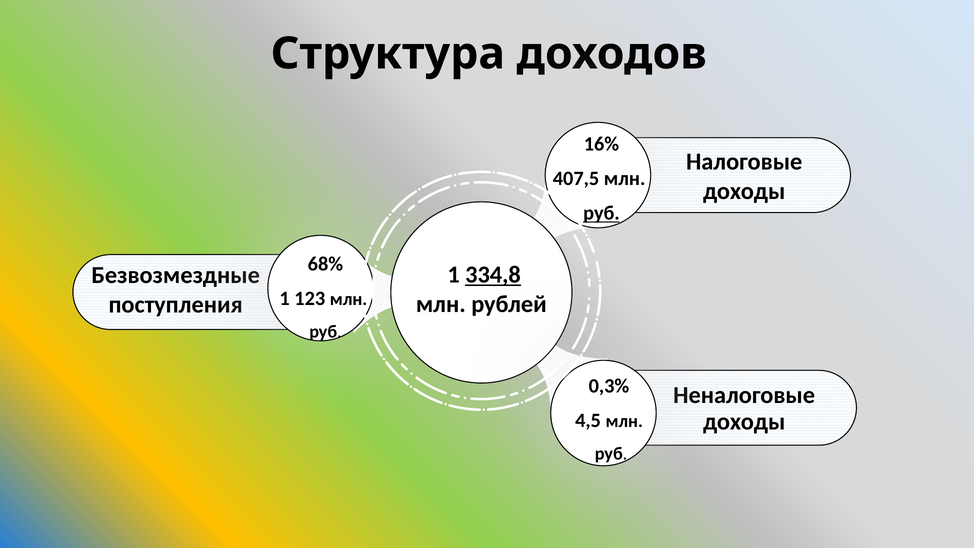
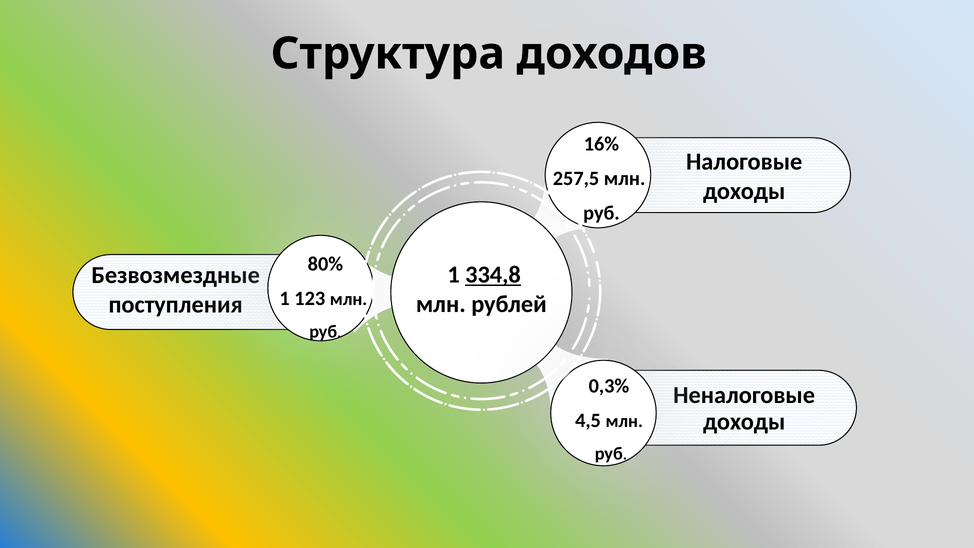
407,5: 407,5 -> 257,5 (576, 179)
руб underline: present -> none (601, 213)
68%: 68% -> 80% (325, 264)
